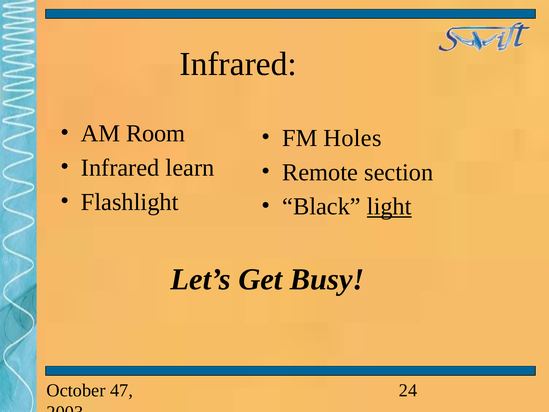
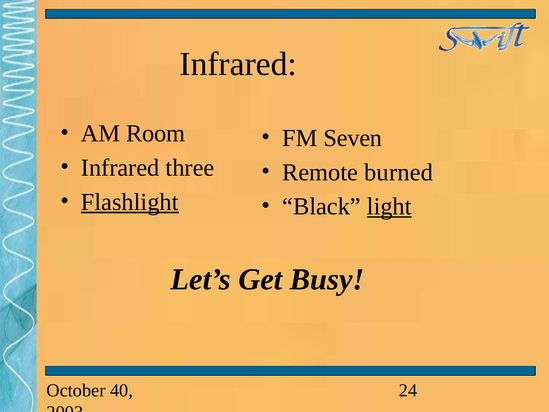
Holes: Holes -> Seven (353, 138)
learn: learn -> three (190, 168)
section: section -> burned (399, 172)
Flashlight underline: none -> present (130, 202)
47: 47 -> 40 (122, 390)
